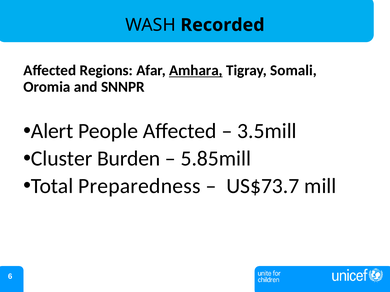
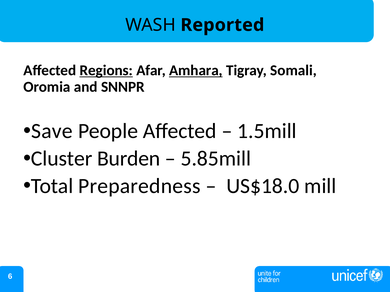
Recorded: Recorded -> Reported (222, 25)
Regions underline: none -> present (106, 71)
Alert: Alert -> Save (52, 131)
3.5mill: 3.5mill -> 1.5mill (267, 131)
US$73.7: US$73.7 -> US$18.0 (263, 186)
